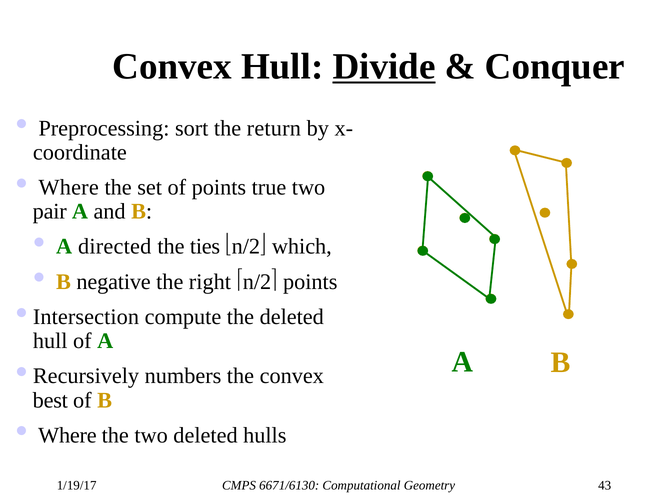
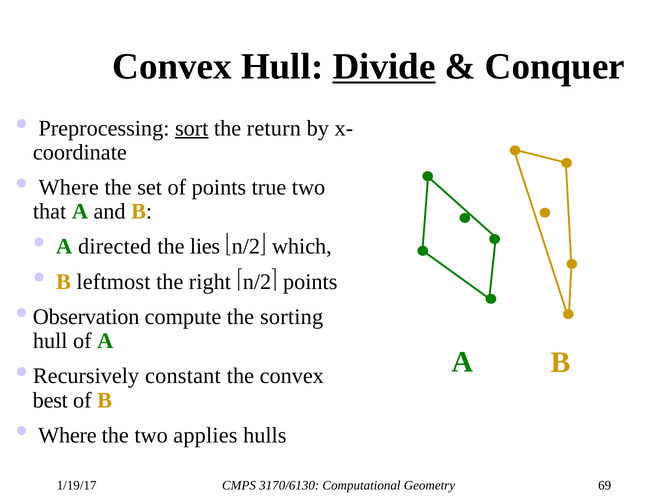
sort underline: none -> present (192, 128)
pair: pair -> that (50, 211)
ties: ties -> lies (205, 247)
negative: negative -> leftmost (113, 282)
Intersection: Intersection -> Observation (86, 317)
the deleted: deleted -> sorting (292, 317)
numbers: numbers -> constant (183, 376)
two deleted: deleted -> applies (205, 435)
6671/6130: 6671/6130 -> 3170/6130 (289, 485)
43: 43 -> 69 (605, 485)
